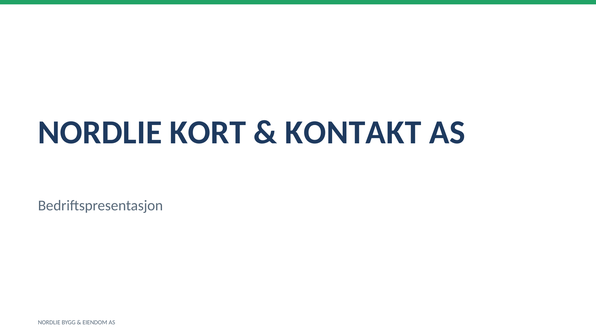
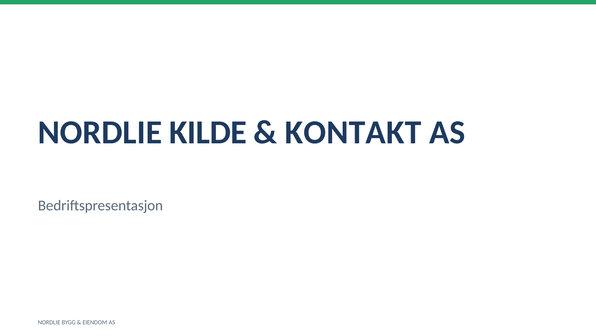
KORT: KORT -> KILDE (208, 132)
